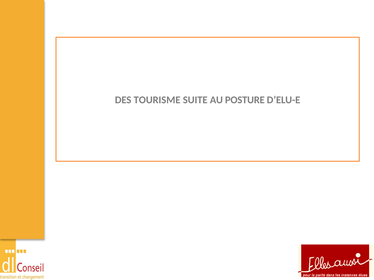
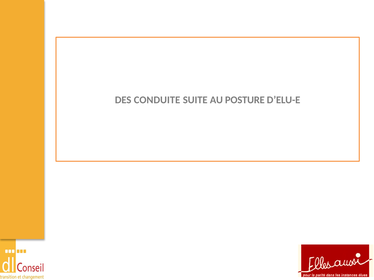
TOURISME: TOURISME -> CONDUITE (157, 100)
